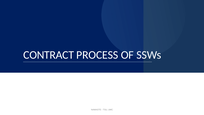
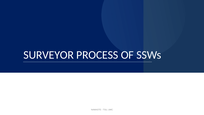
CONTRACT: CONTRACT -> SURVEYOR (49, 55)
